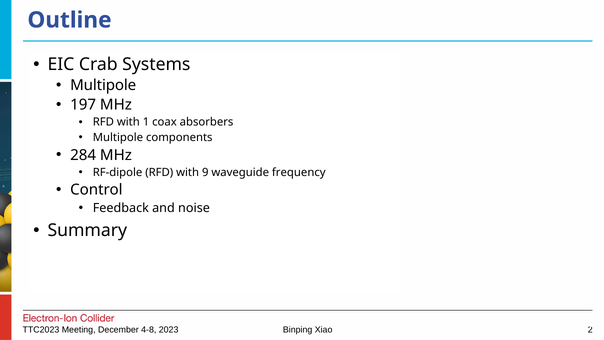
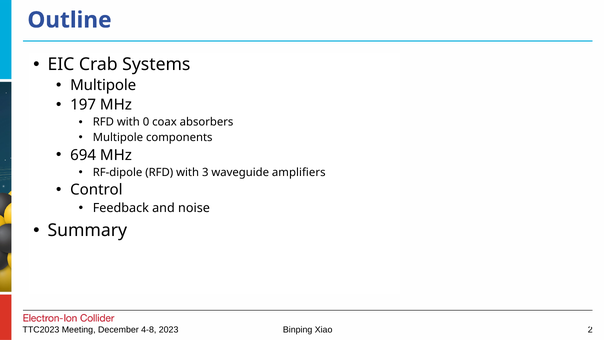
1: 1 -> 0 (146, 122)
284: 284 -> 694 (83, 155)
9: 9 -> 3 (205, 172)
frequency: frequency -> amplifiers (299, 172)
